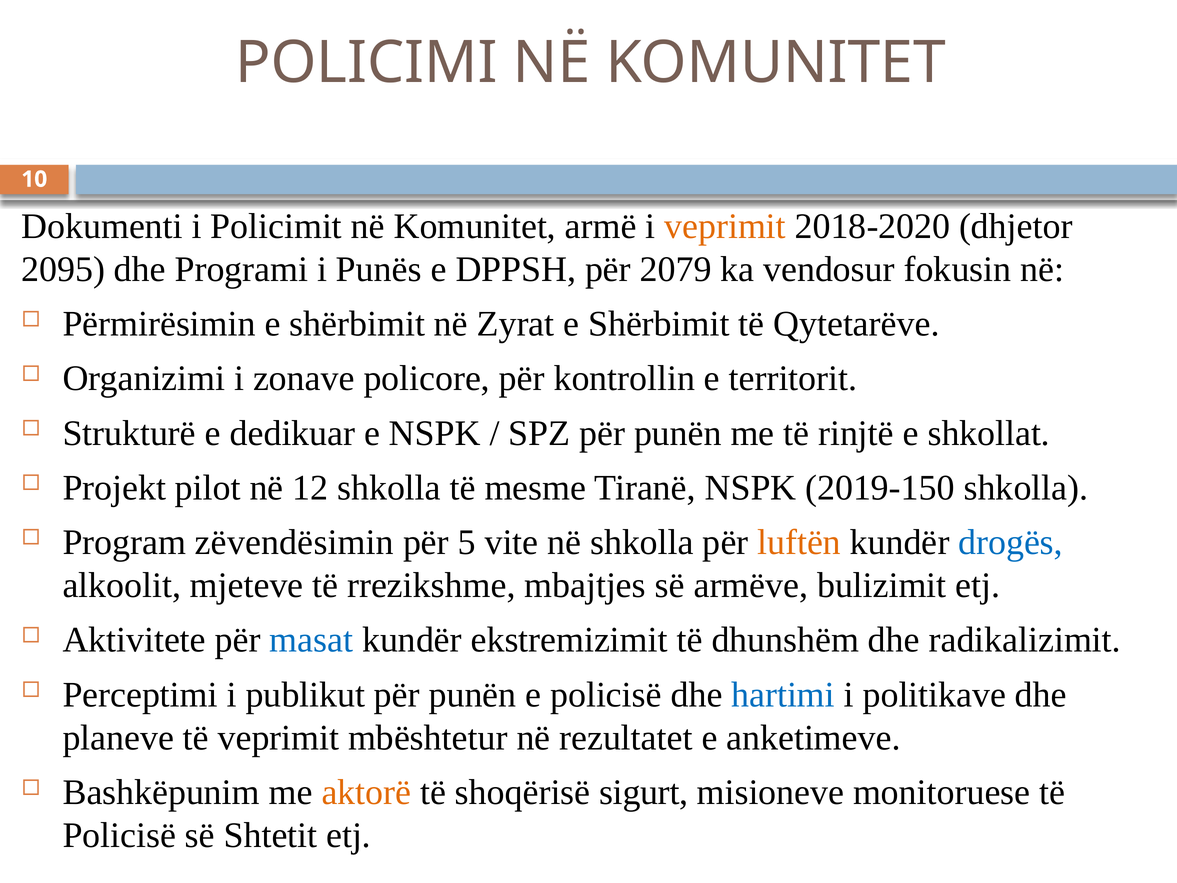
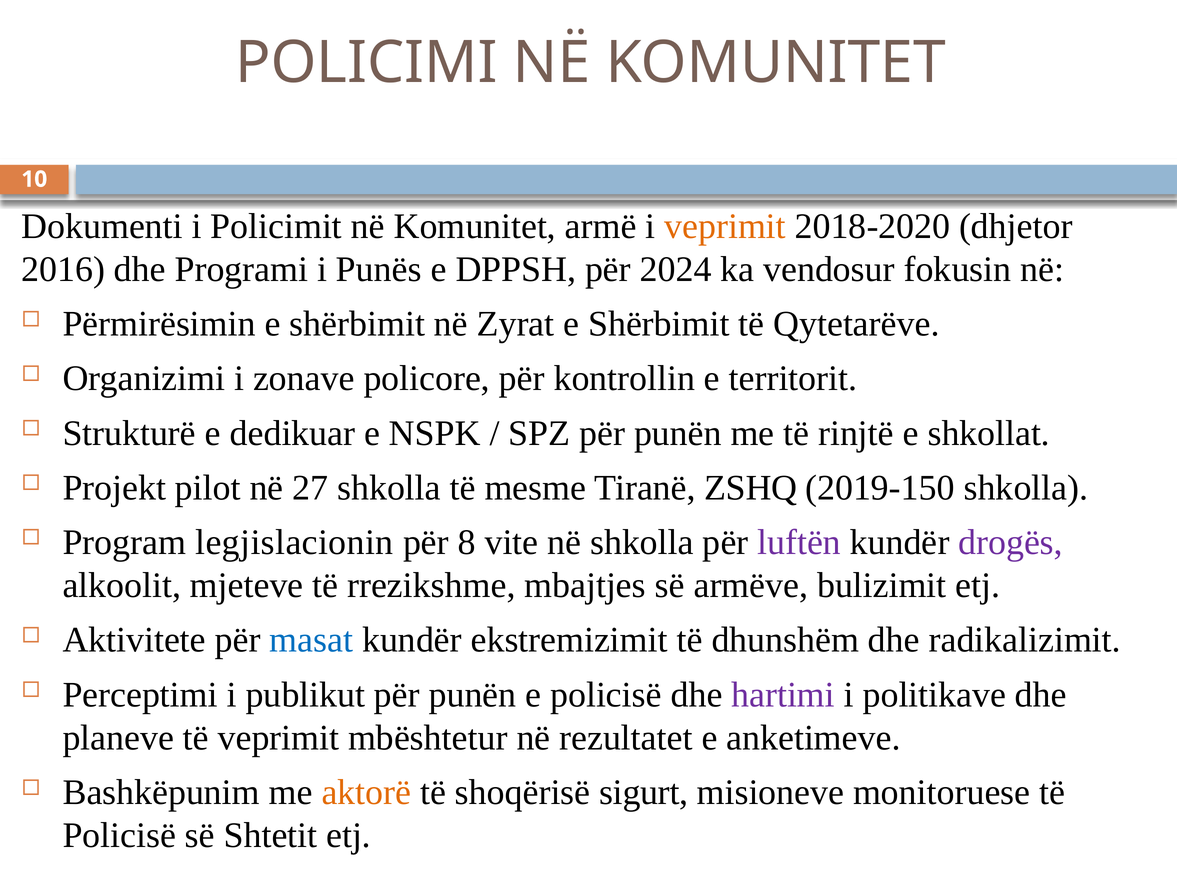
2095: 2095 -> 2016 (63, 269)
2079: 2079 -> 2024 (676, 269)
12: 12 -> 27 (310, 488)
Tiranë NSPK: NSPK -> ZSHQ (751, 488)
zëvendësimin: zëvendësimin -> legjislacionin (294, 542)
5: 5 -> 8 (467, 542)
luftën colour: orange -> purple (799, 542)
drogës colour: blue -> purple (1011, 542)
hartimi colour: blue -> purple (783, 695)
